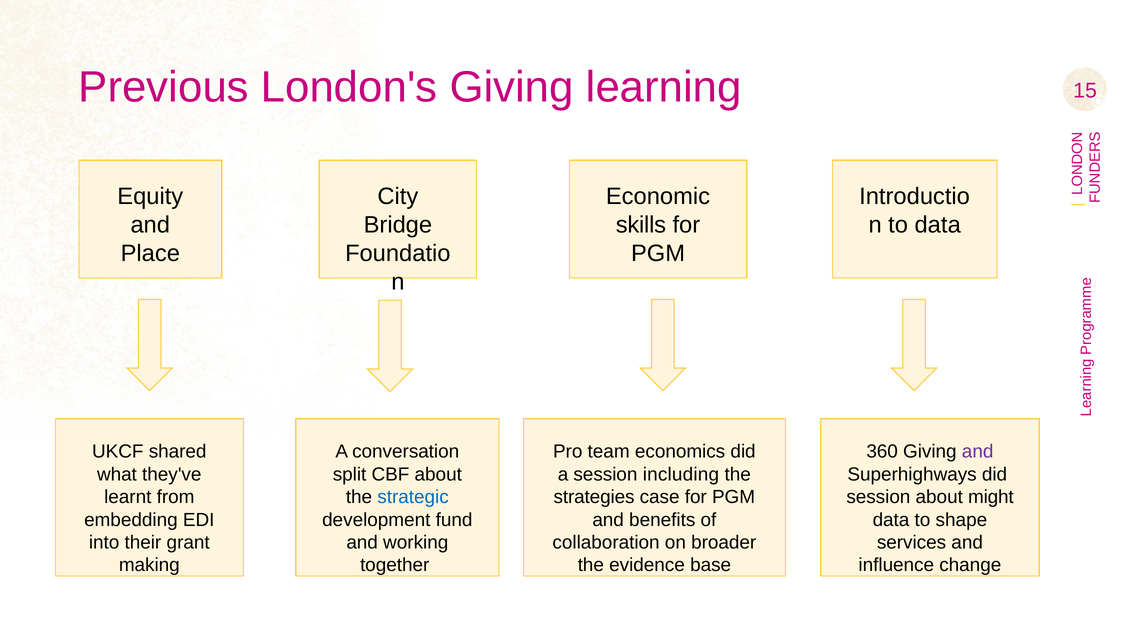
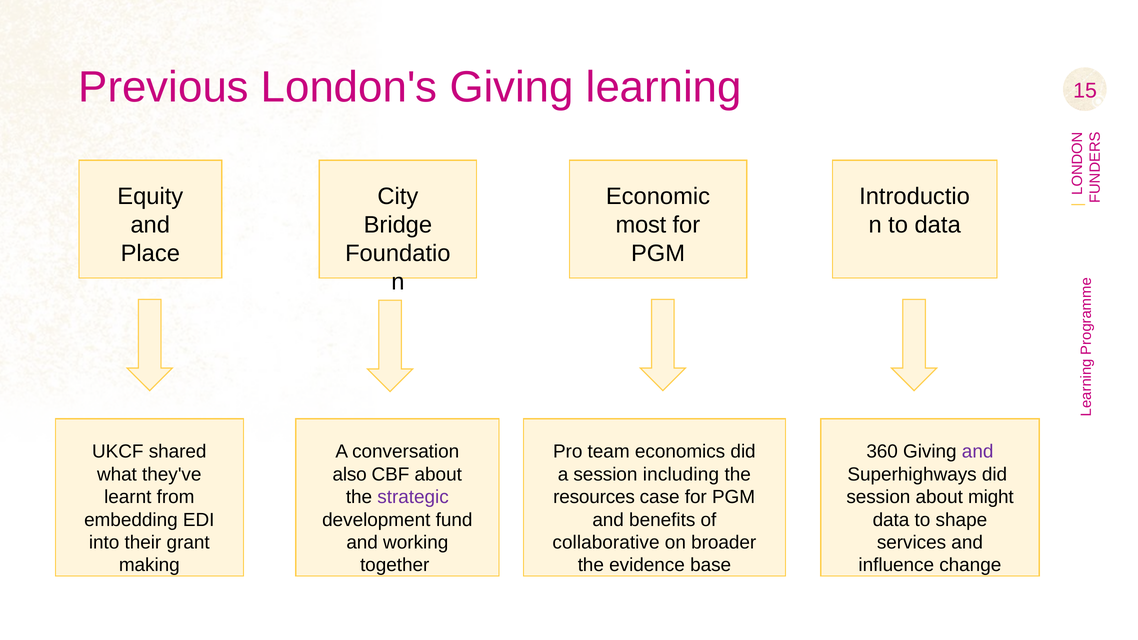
skills: skills -> most (641, 225)
split: split -> also (350, 474)
strategic colour: blue -> purple (413, 497)
strategies: strategies -> resources (594, 497)
collaboration: collaboration -> collaborative (606, 543)
